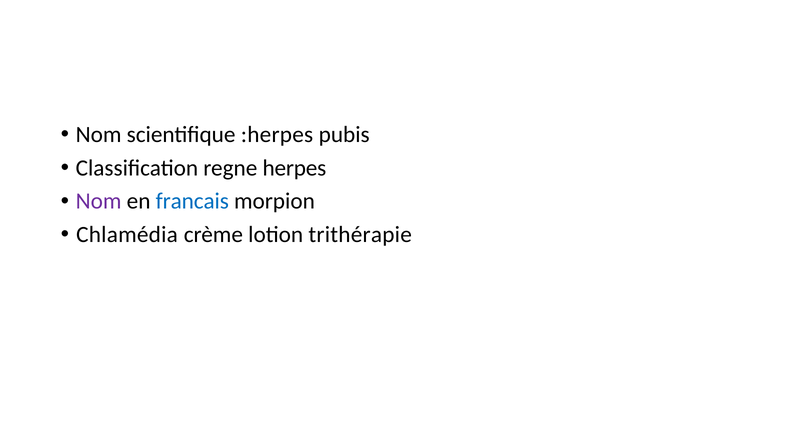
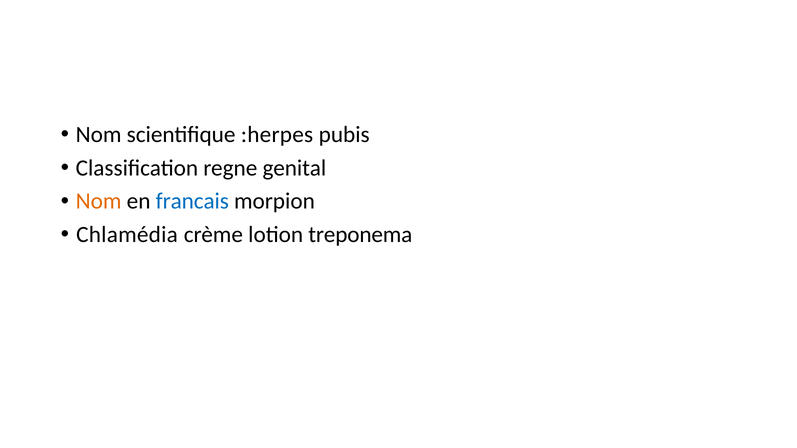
herpes: herpes -> genital (294, 168)
Nom colour: purple -> orange (99, 201)
trithérapie: trithérapie -> treponema (360, 235)
